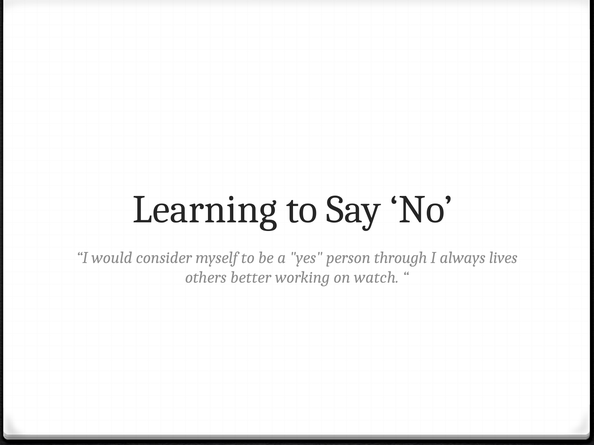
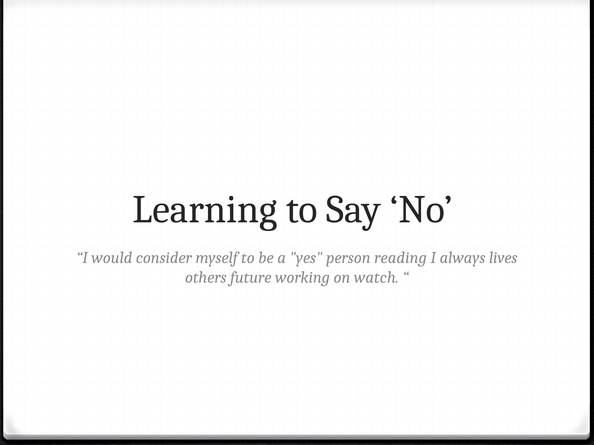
through: through -> reading (400, 258)
better: better -> future (251, 278)
